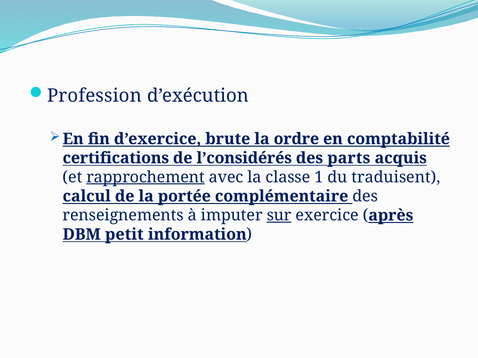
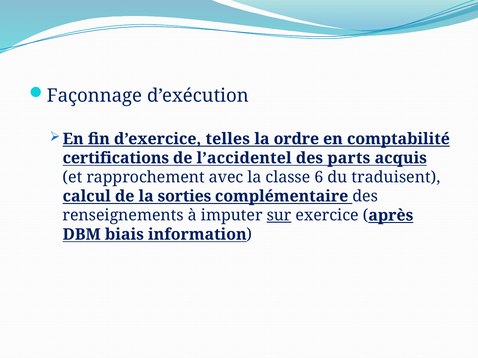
Profession: Profession -> Façonnage (95, 96)
brute: brute -> telles (228, 139)
l’considérés: l’considérés -> l’accidentel (244, 158)
rapprochement underline: present -> none (146, 177)
1: 1 -> 6 (319, 177)
portée: portée -> sorties (184, 196)
petit: petit -> biais (124, 235)
